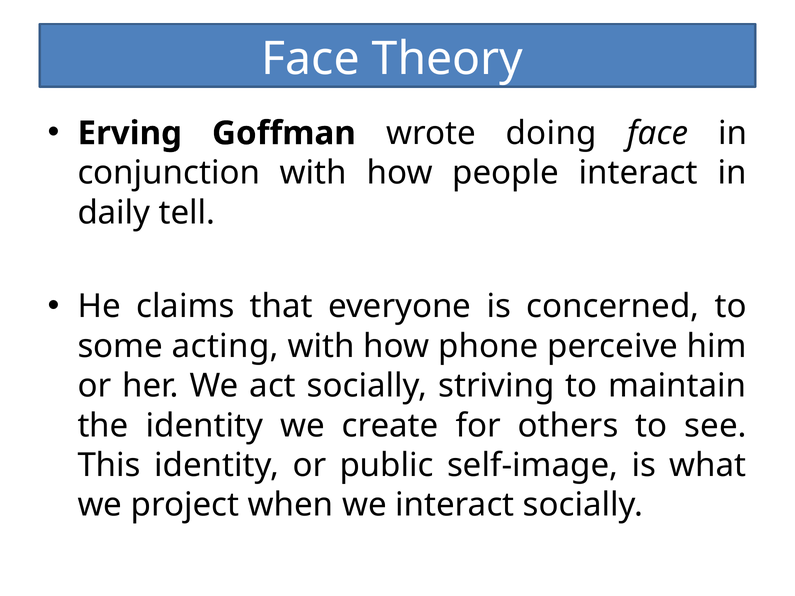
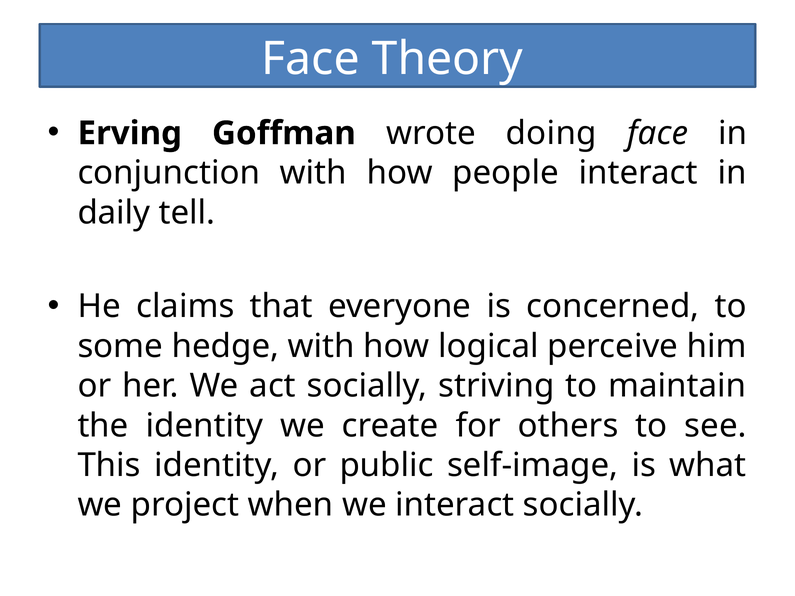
acting: acting -> hedge (225, 346)
phone: phone -> logical (488, 346)
